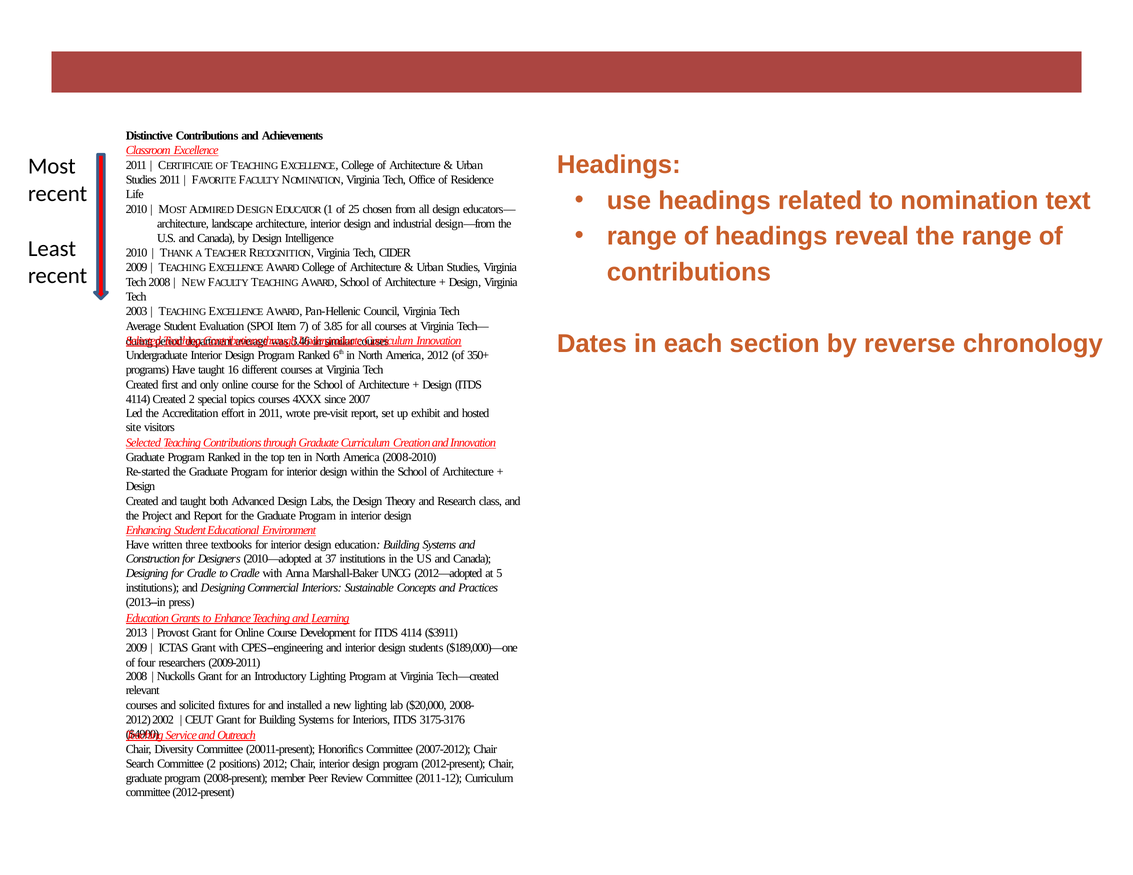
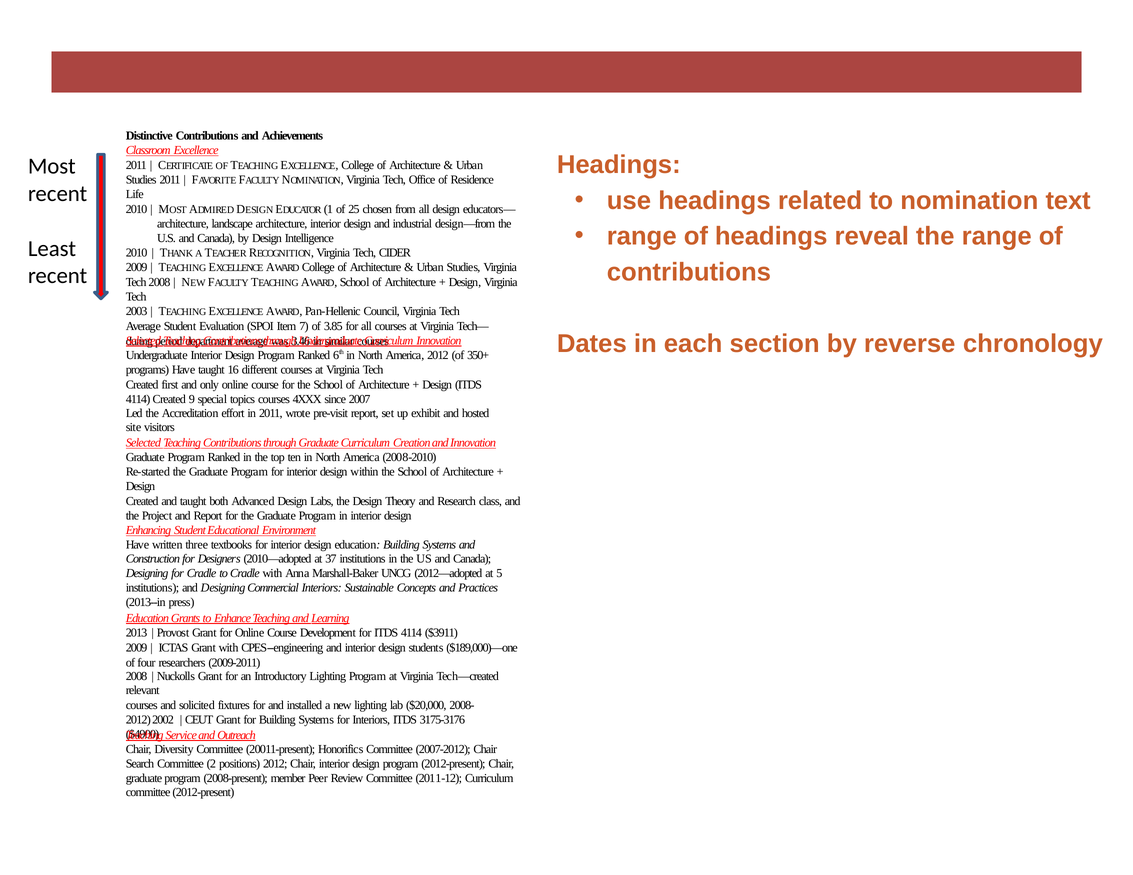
Created 2: 2 -> 9 (192, 400)
